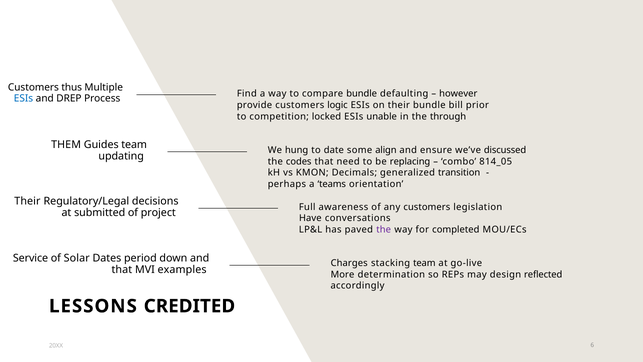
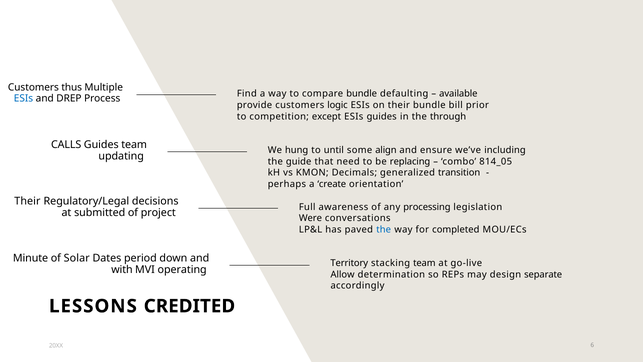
however: however -> available (458, 94)
locked: locked -> except (327, 116)
ESIs unable: unable -> guides (382, 116)
THEM: THEM -> CALLS (66, 144)
date: date -> until (334, 150)
discussed: discussed -> including (505, 150)
codes: codes -> guide (299, 161)
teams: teams -> create (332, 184)
any customers: customers -> processing (427, 207)
Have: Have -> Were (310, 218)
the colour: purple -> blue (384, 229)
Service: Service -> Minute (31, 258)
Charges: Charges -> Territory (349, 263)
that: that -> with (122, 269)
examples: examples -> operating (182, 269)
More: More -> Allow (343, 274)
reflected: reflected -> separate (543, 274)
